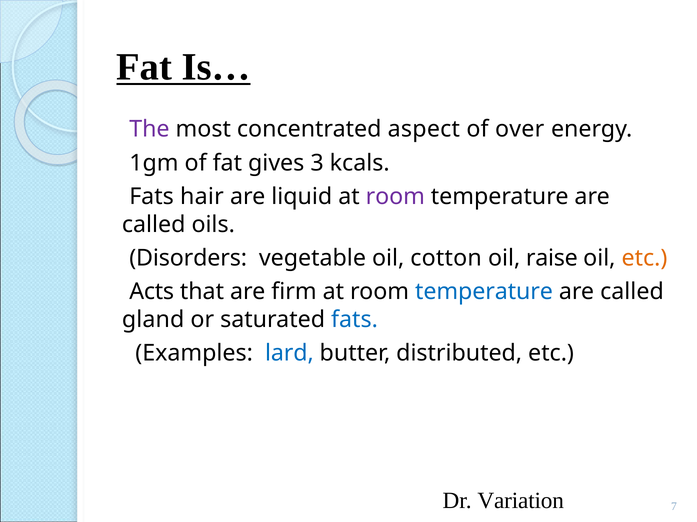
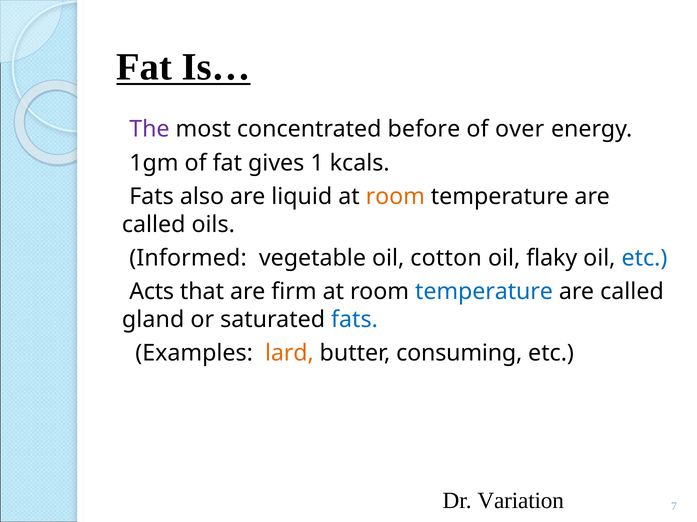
aspect: aspect -> before (424, 129)
3: 3 -> 1 (317, 163)
hair: hair -> also (202, 197)
room colour: purple -> orange (395, 197)
Disorders: Disorders -> Informed (188, 258)
raise: raise -> flaky (552, 258)
etc colour: orange -> blue (644, 258)
lard colour: blue -> orange (289, 354)
distributed: distributed -> consuming (459, 354)
